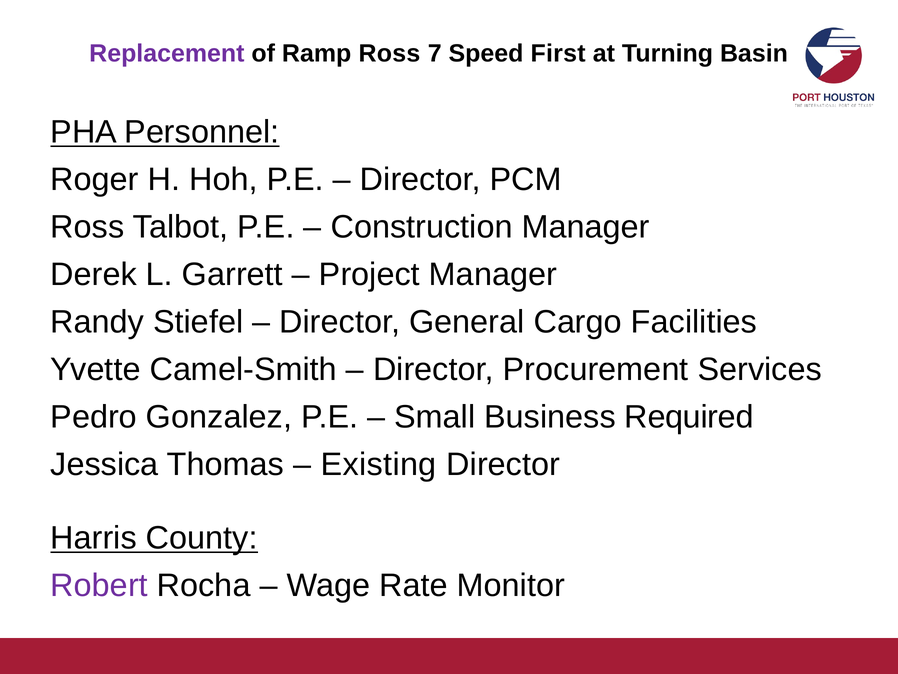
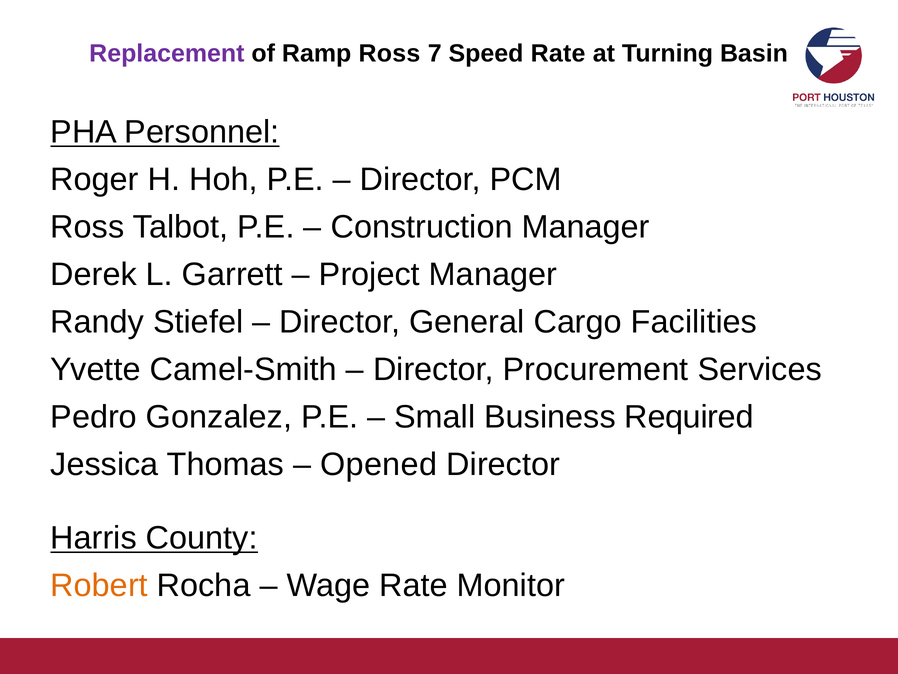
Speed First: First -> Rate (558, 54)
Existing: Existing -> Opened (379, 464)
Robert colour: purple -> orange (99, 585)
